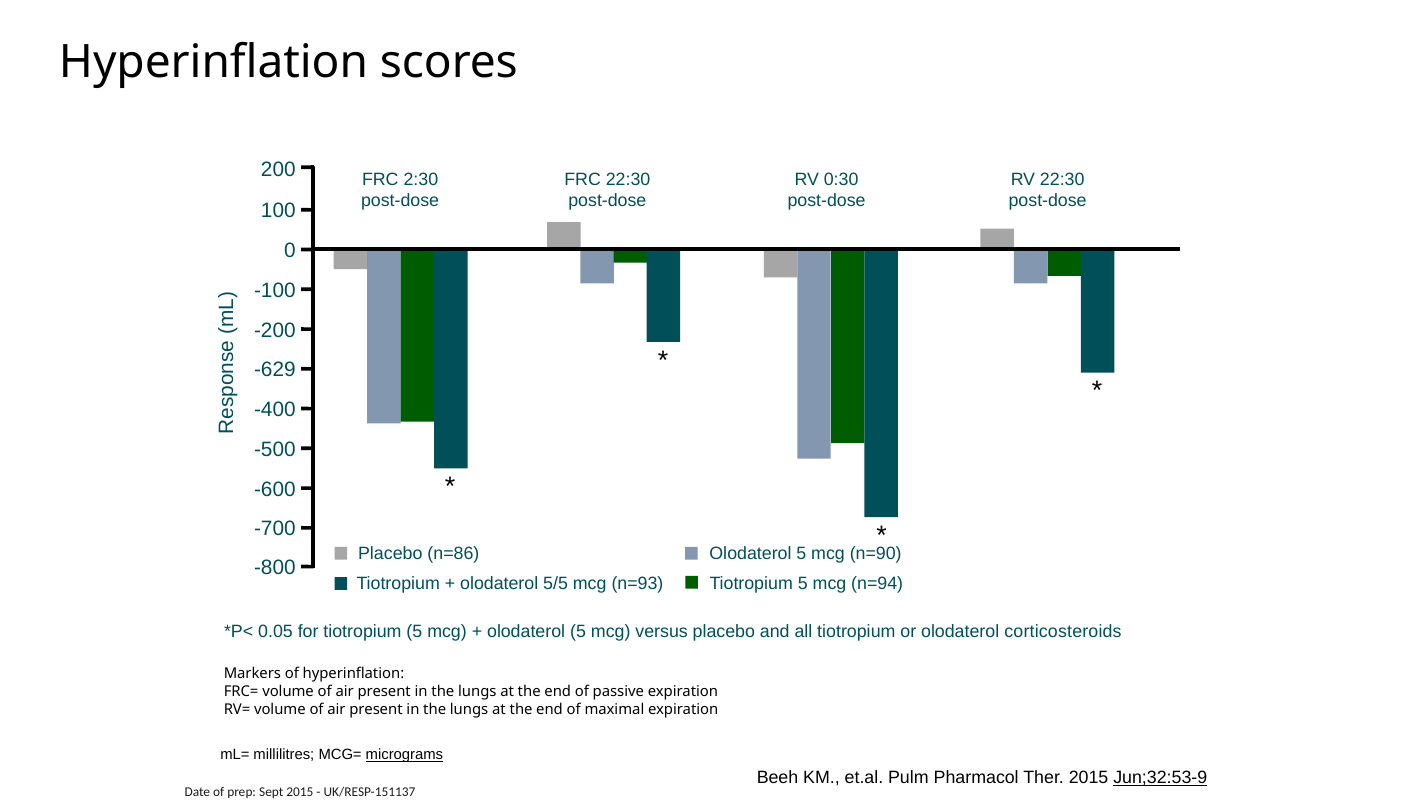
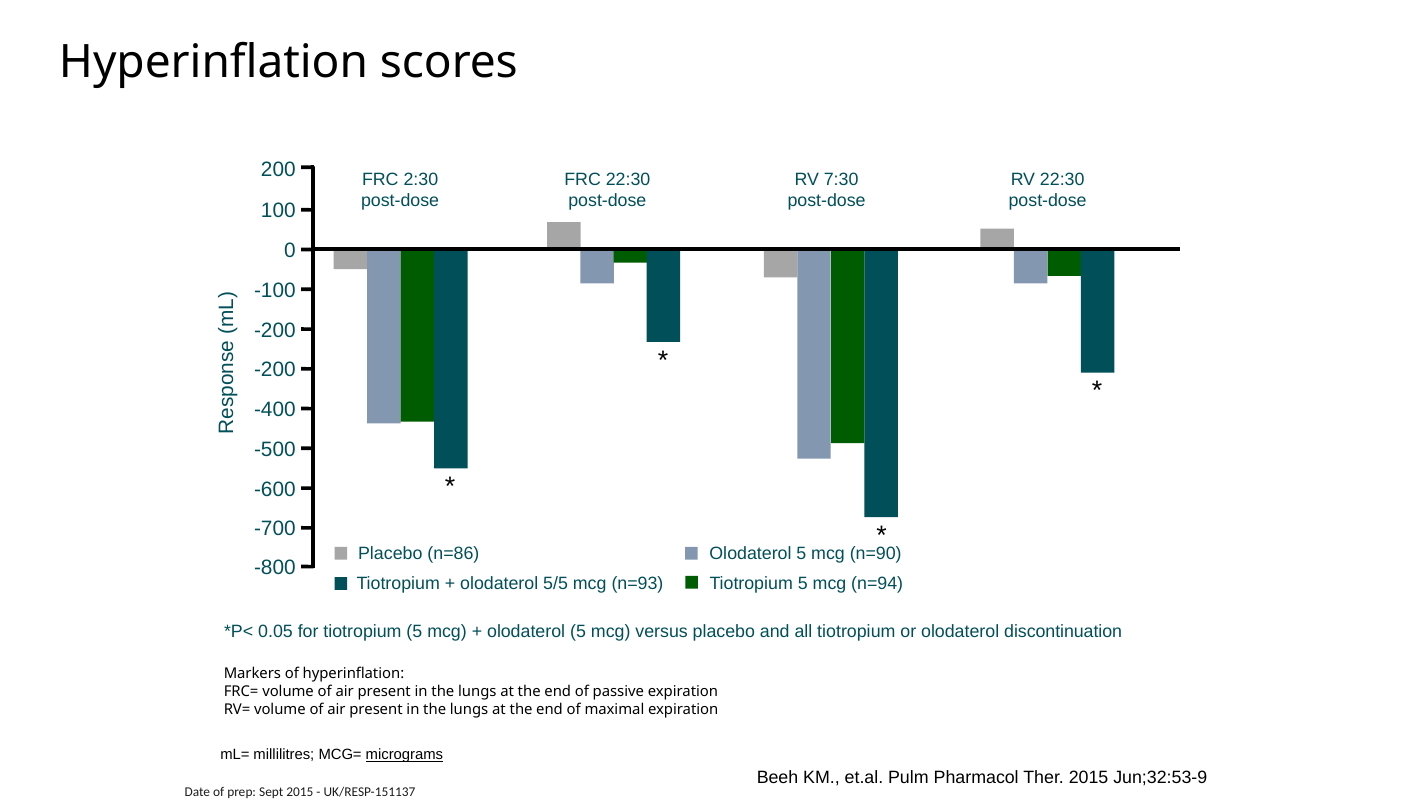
0:30: 0:30 -> 7:30 (841, 179)
-629: -629 -> -200 (275, 370)
corticosteroids: corticosteroids -> discontinuation (1063, 632)
Jun;32:53-9 underline: present -> none (1160, 778)
